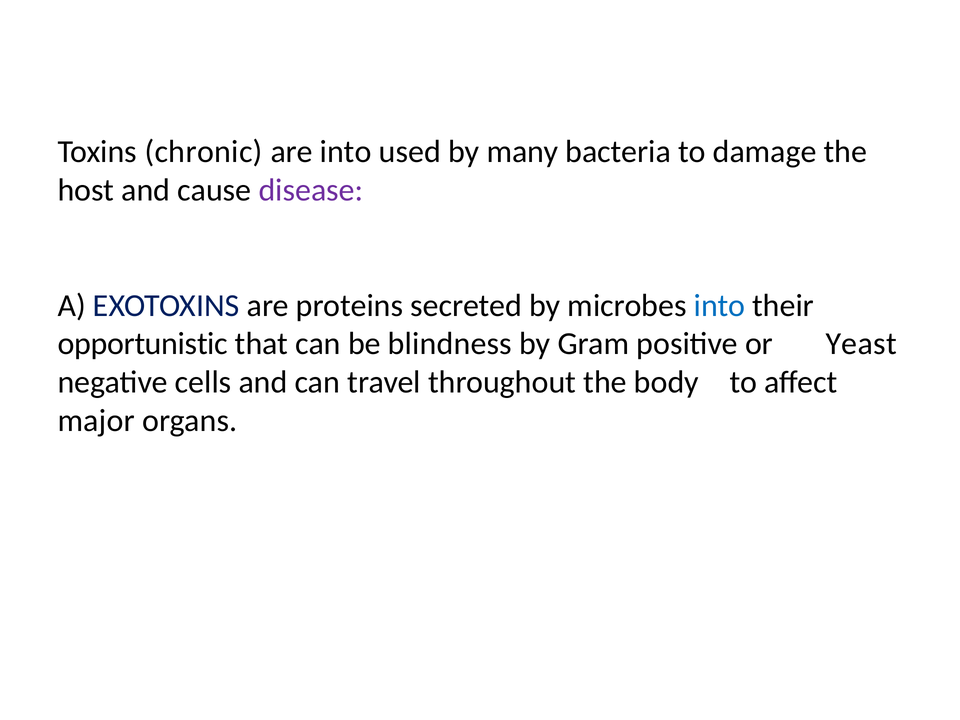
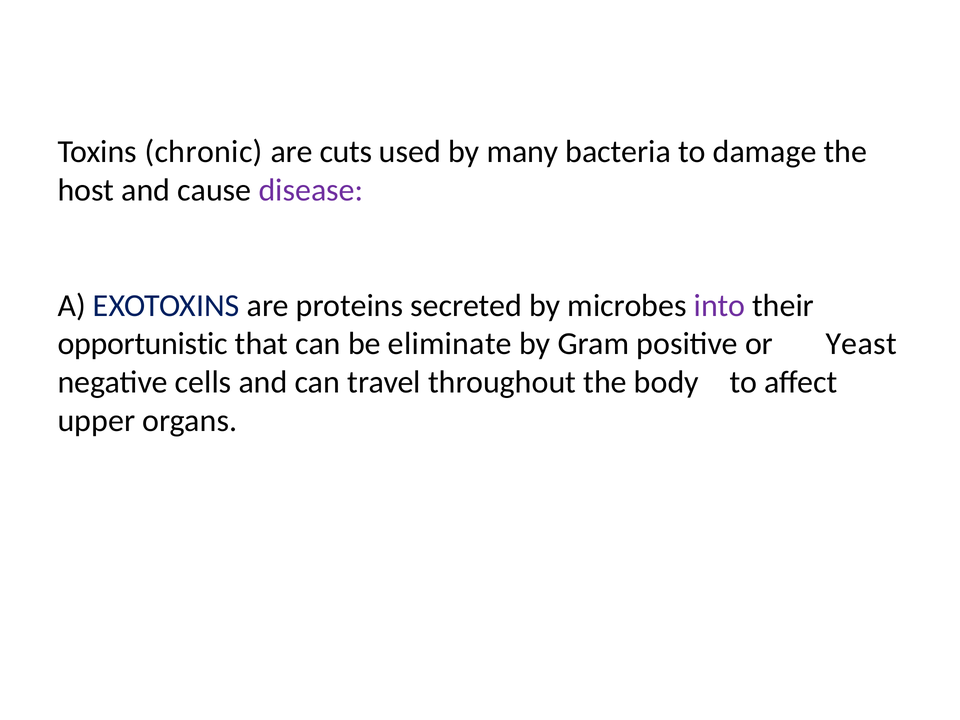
are into: into -> cuts (346, 152)
into colour: blue -> purple (720, 305)
blindness: blindness -> eliminate (450, 344)
major: major -> upper (96, 421)
